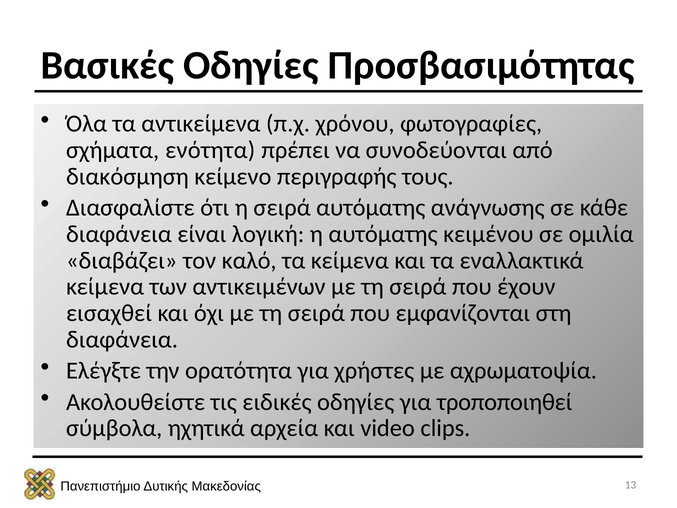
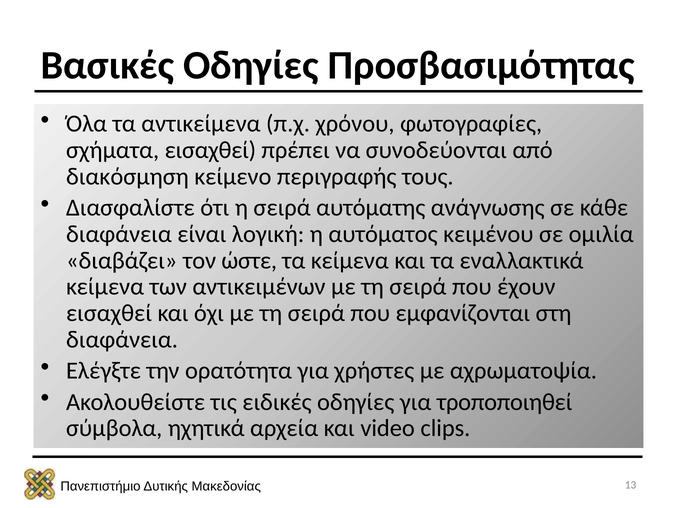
σχήματα ενότητα: ενότητα -> εισαχθεί (210, 150)
η αυτόματης: αυτόματης -> αυτόματος (383, 234)
καλό: καλό -> ώστε (249, 260)
